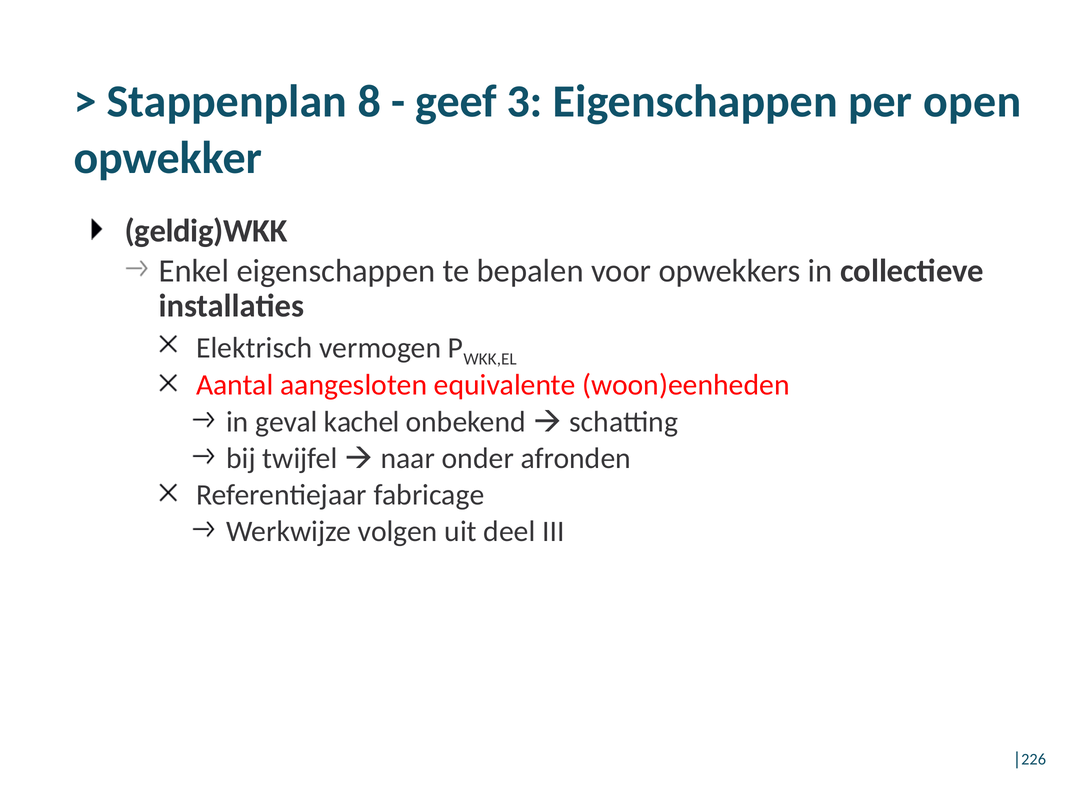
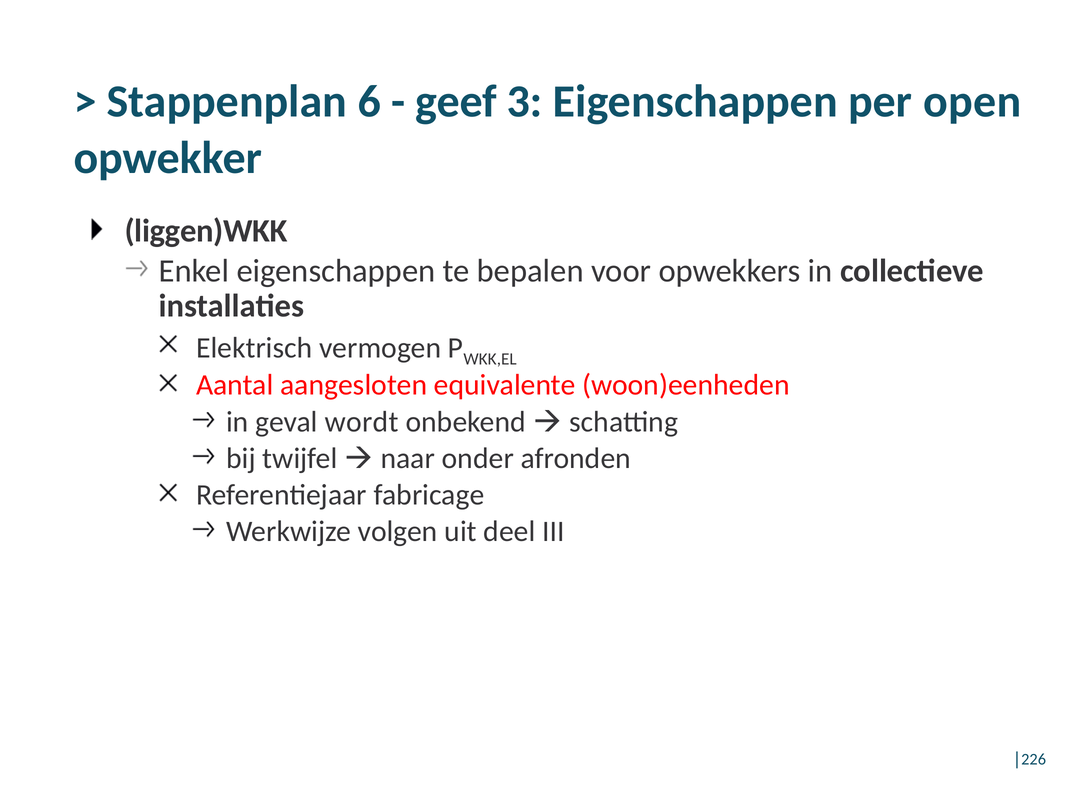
8: 8 -> 6 (369, 101)
geldig)WKK: geldig)WKK -> liggen)WKK (206, 231)
kachel: kachel -> wordt (362, 422)
